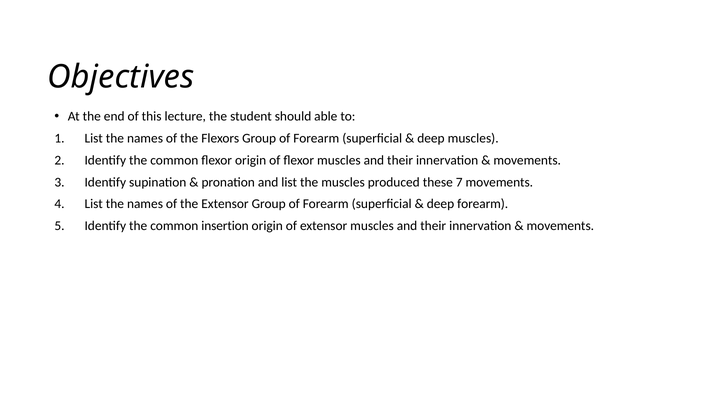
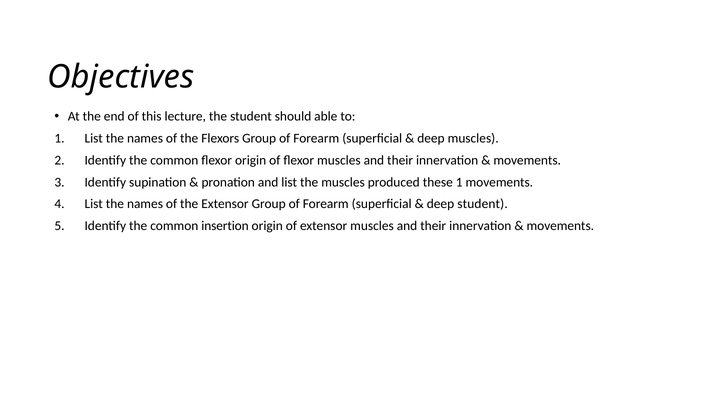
these 7: 7 -> 1 (459, 182)
deep forearm: forearm -> student (483, 204)
